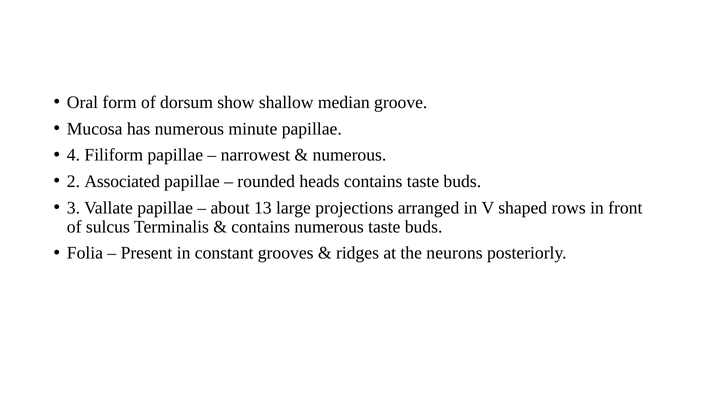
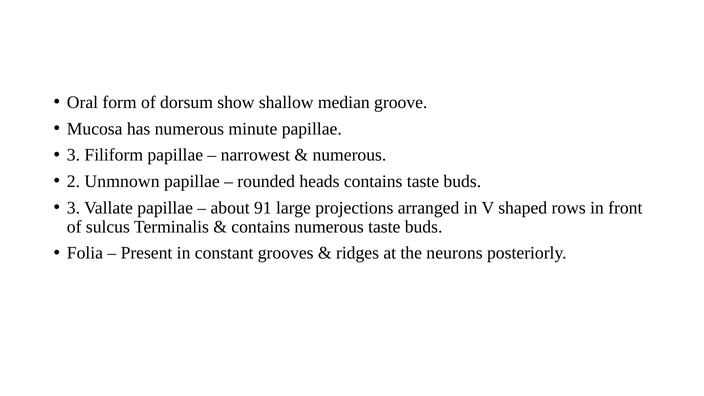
4: 4 -> 3 (73, 155)
Associated: Associated -> Unmnown (122, 181)
13: 13 -> 91 (263, 208)
